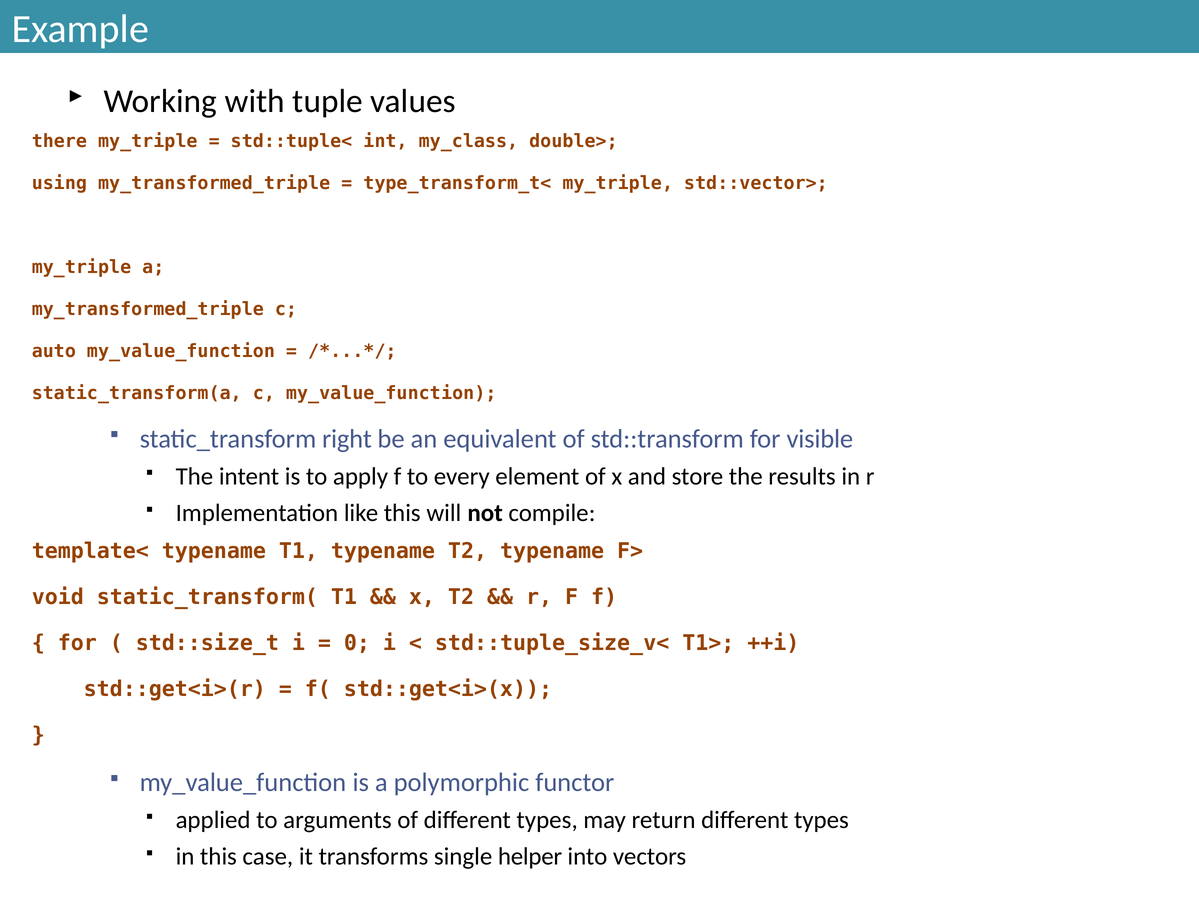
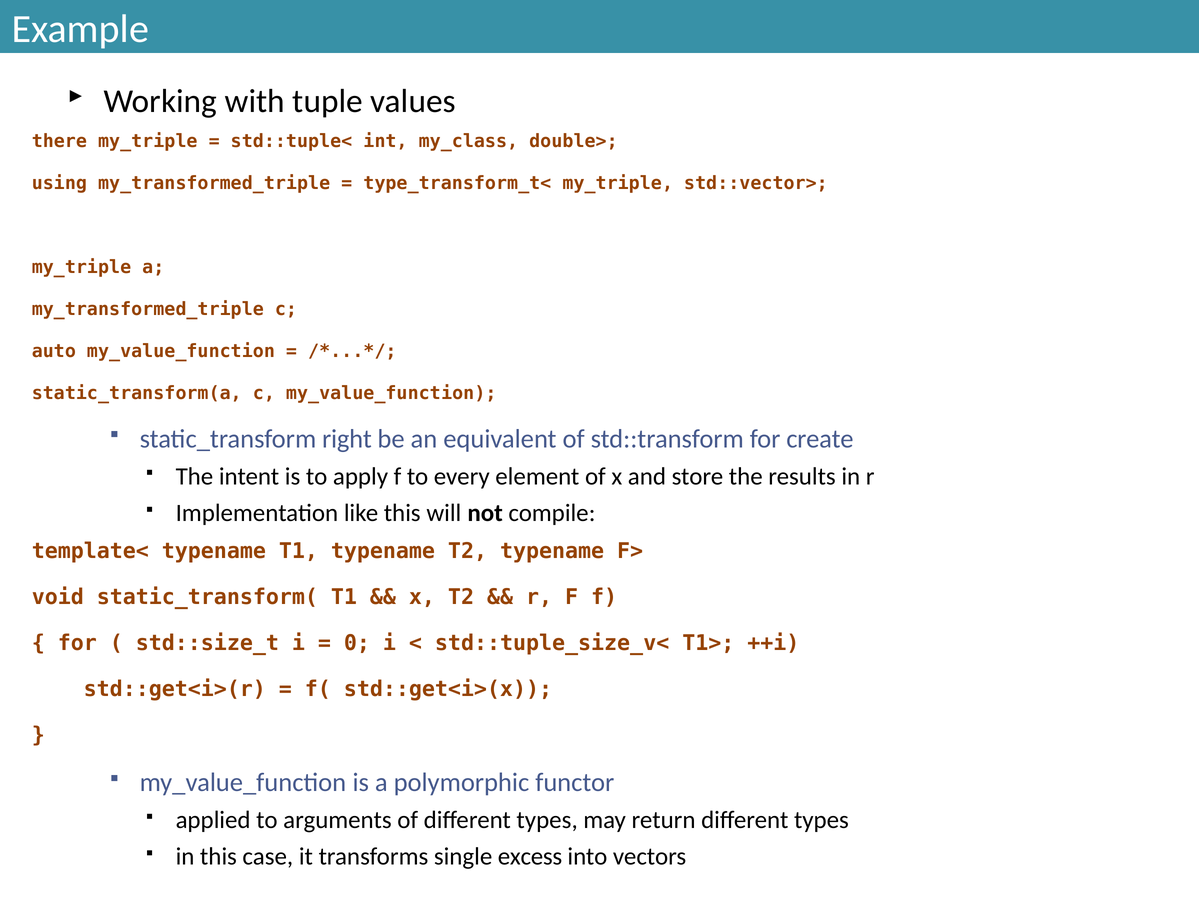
visible: visible -> create (820, 439)
helper: helper -> excess (530, 857)
